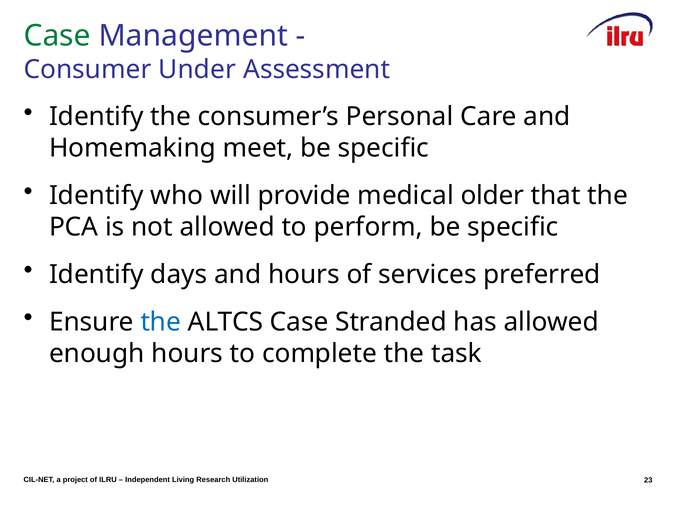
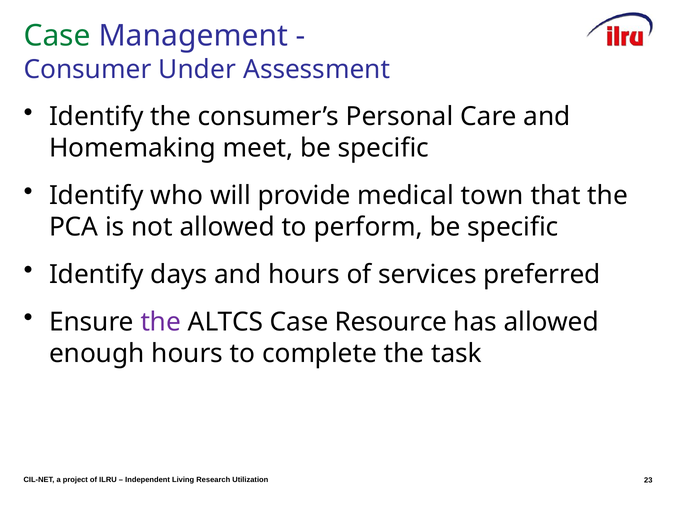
older: older -> town (492, 196)
the colour: blue -> purple (161, 322)
Stranded: Stranded -> Resource (391, 322)
